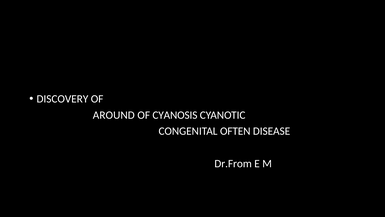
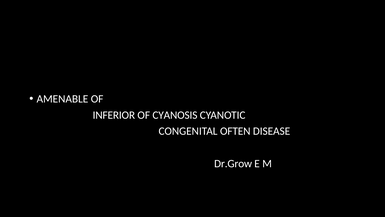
DISCOVERY: DISCOVERY -> AMENABLE (62, 99)
AROUND: AROUND -> INFERIOR (114, 115)
Dr.From: Dr.From -> Dr.Grow (233, 163)
